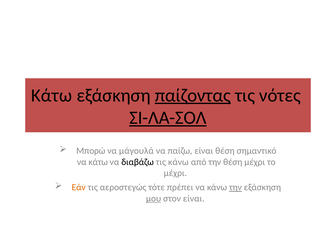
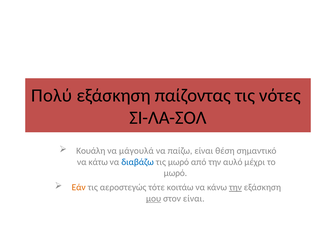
Κάτω: Κάτω -> Πολύ (52, 95)
παίζοντας underline: present -> none (193, 95)
ΣΙ-ΛΑ-ΣΟΛ underline: present -> none (168, 118)
Μπορώ: Μπορώ -> Κουάλη (91, 151)
διαβάζω colour: black -> blue (138, 162)
τις κάνω: κάνω -> μωρό (178, 162)
την θέση: θέση -> αυλό (233, 162)
μέχρι: μέχρι -> μωρό (175, 173)
πρέπει: πρέπει -> κοιτάω (180, 187)
